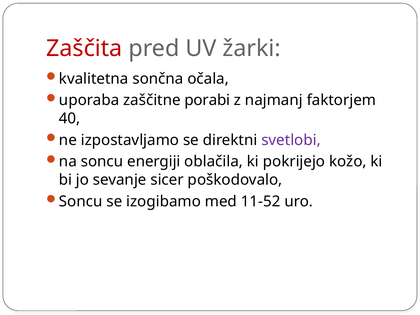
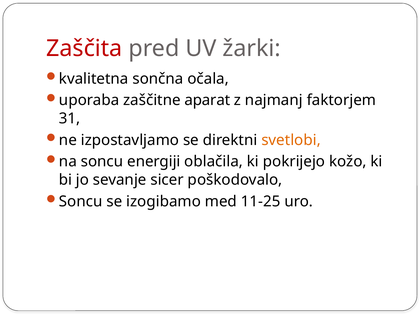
porabi: porabi -> aparat (207, 100)
40: 40 -> 31 (69, 118)
svetlobi colour: purple -> orange (291, 140)
11-52: 11-52 -> 11-25 (261, 201)
